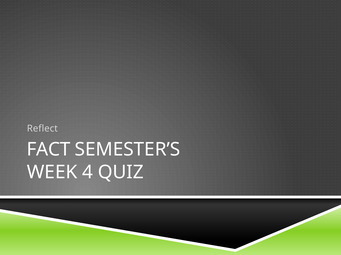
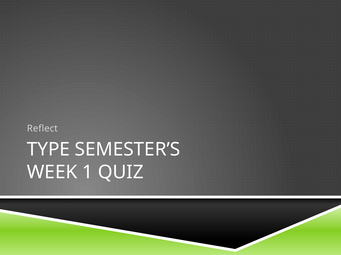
FACT: FACT -> TYPE (48, 150)
4: 4 -> 1 (88, 173)
